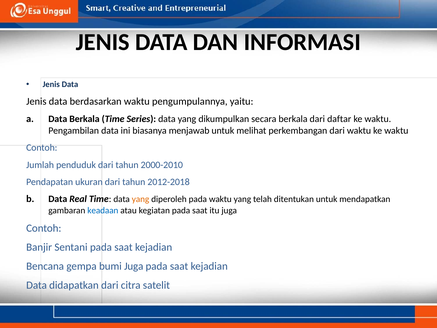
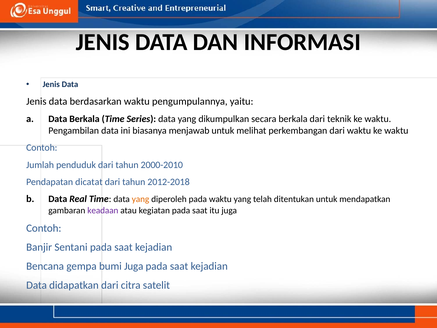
daftar: daftar -> teknik (339, 119)
ukuran: ukuran -> dicatat (89, 182)
keadaan colour: blue -> purple (103, 210)
